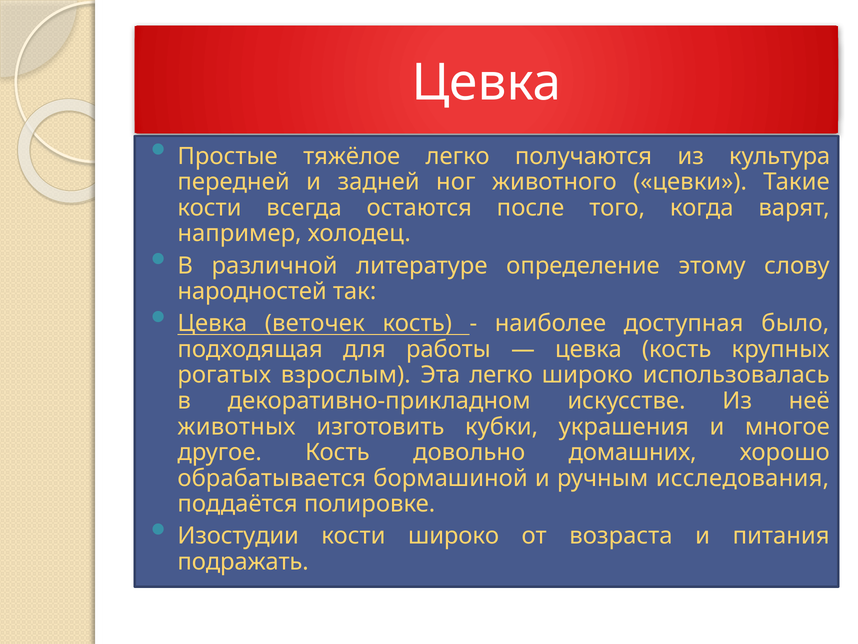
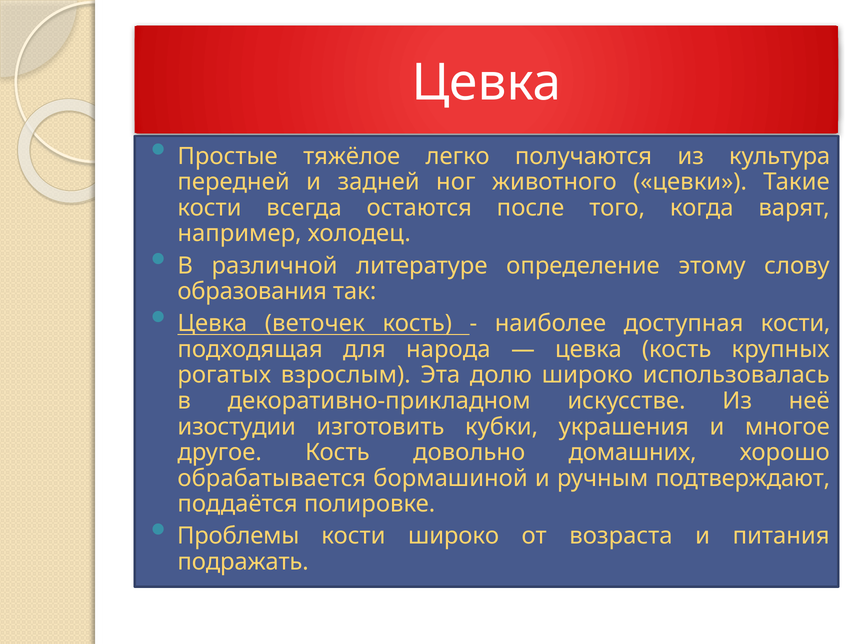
народностей: народностей -> образования (252, 291)
доступная было: было -> кости (796, 323)
работы: работы -> народа (448, 349)
Эта легко: легко -> долю (501, 375)
животных: животных -> изостудии (237, 426)
исследования: исследования -> подтверждают (743, 478)
Изостудии: Изостудии -> Проблемы (238, 536)
